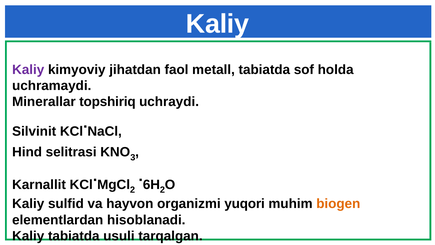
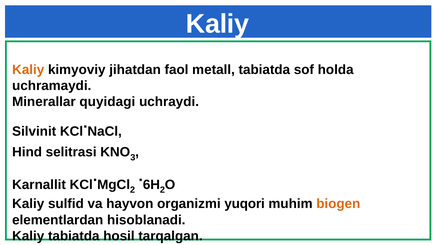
Kaliy colour: purple -> orange (28, 69)
topshiriq: topshiriq -> quyidagi (107, 102)
usuli: usuli -> hosil (119, 236)
